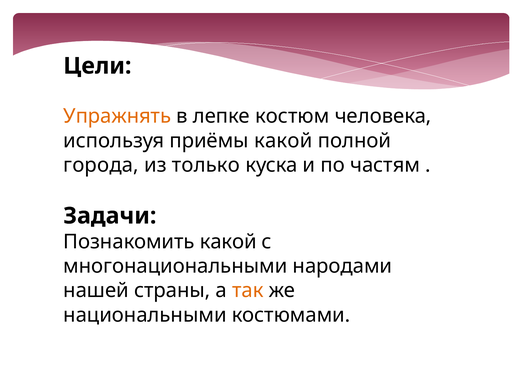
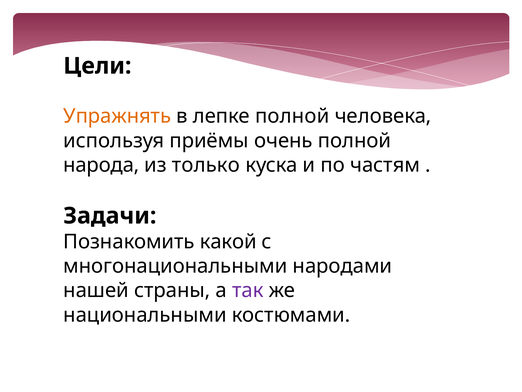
лепке костюм: костюм -> полной (292, 116)
приёмы какой: какой -> очень (283, 141)
города: города -> народа (101, 165)
так colour: orange -> purple (248, 290)
